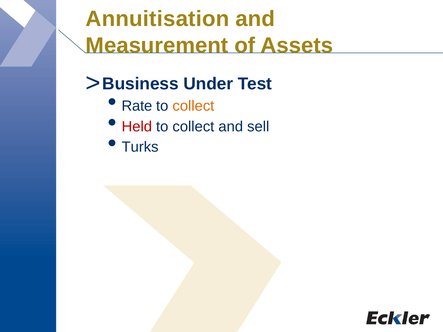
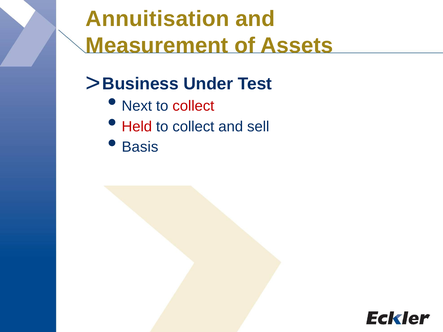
Rate: Rate -> Next (137, 106)
collect colour: orange -> red (193, 106)
Turks: Turks -> Basis (140, 147)
